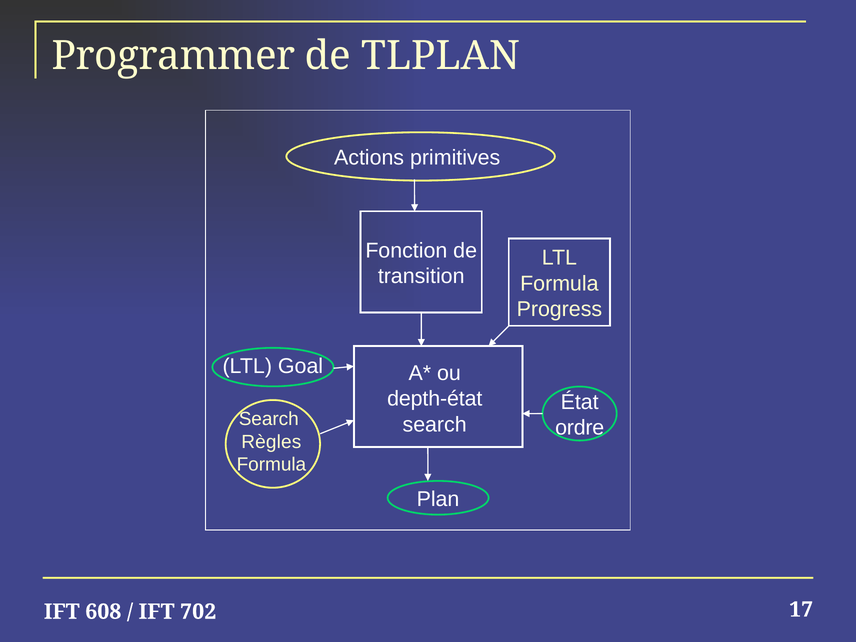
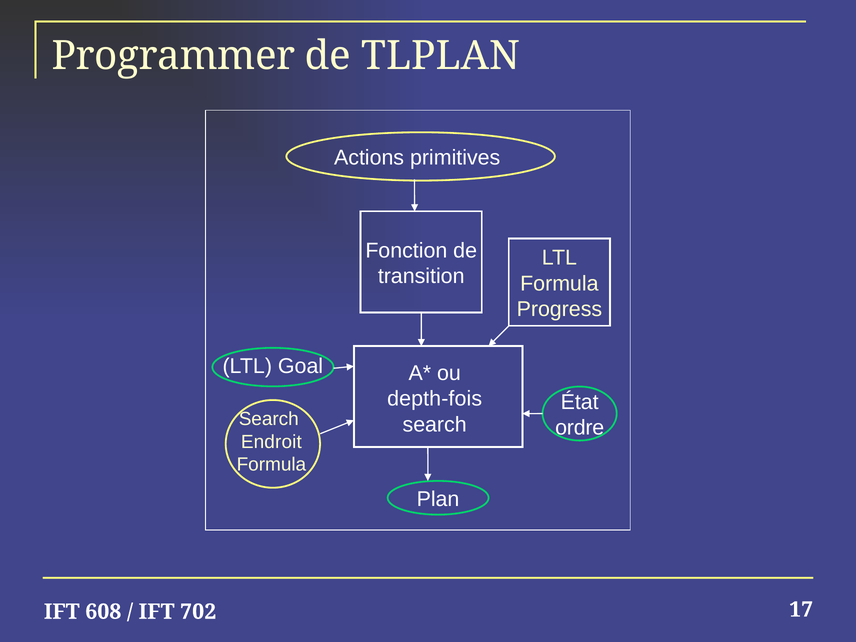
depth-état: depth-état -> depth-fois (435, 399)
Règles: Règles -> Endroit (271, 442)
